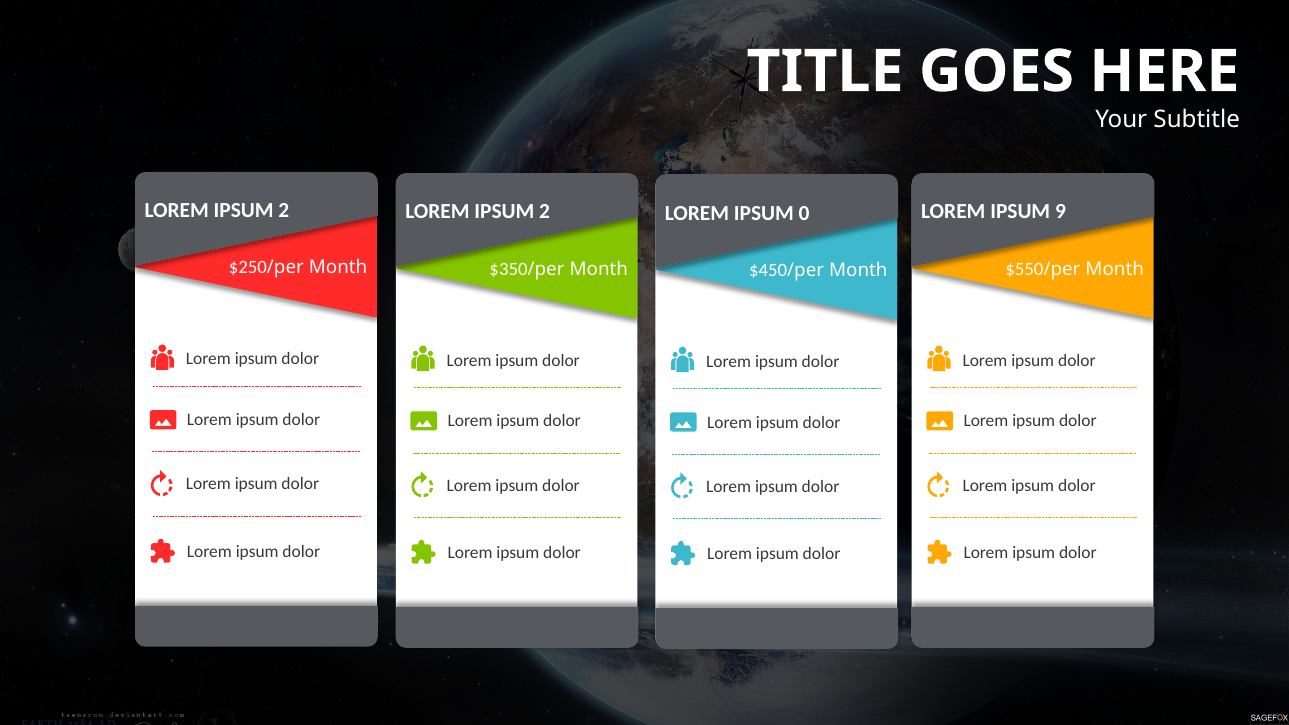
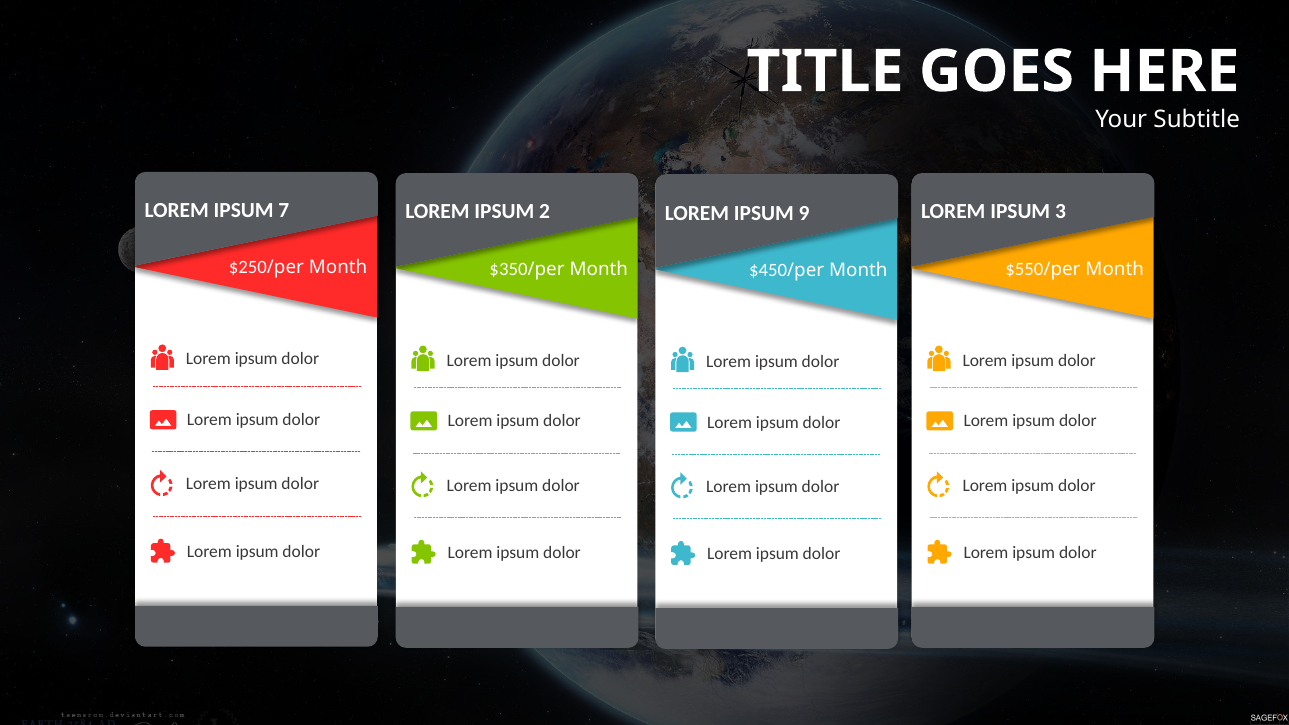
2: 2 -> 7 (284, 211)
9: 9 -> 3 (1060, 212)
0: 0 -> 9 (804, 213)
